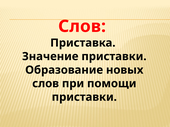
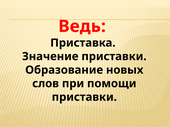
Слов: Слов -> Ведь (82, 26)
